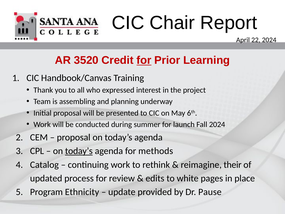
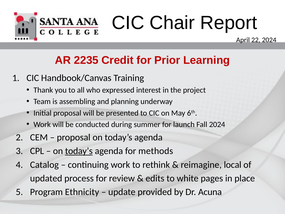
3520: 3520 -> 2235 (86, 60)
for underline: present -> none (144, 60)
their: their -> local (233, 164)
Pause: Pause -> Acuna (210, 192)
